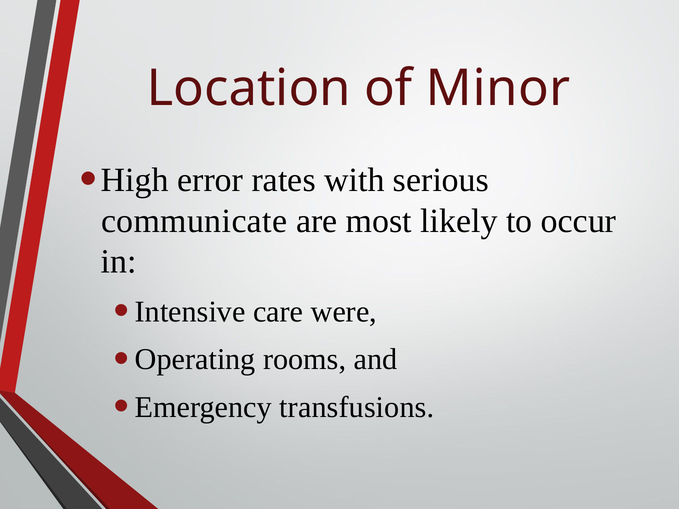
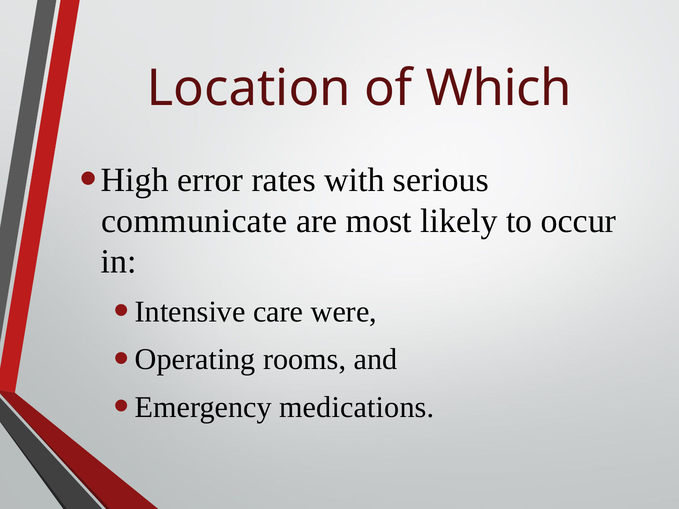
Minor: Minor -> Which (499, 88)
transfusions: transfusions -> medications (357, 408)
